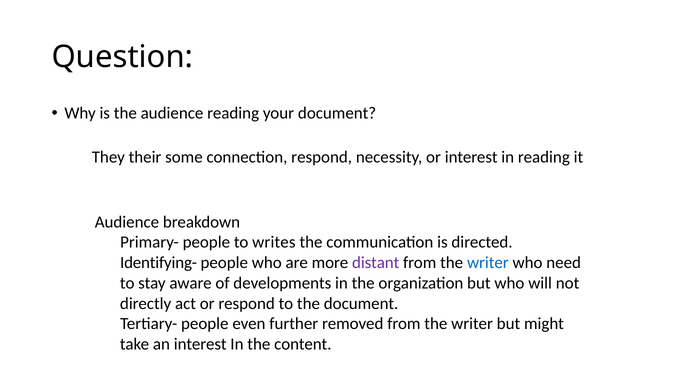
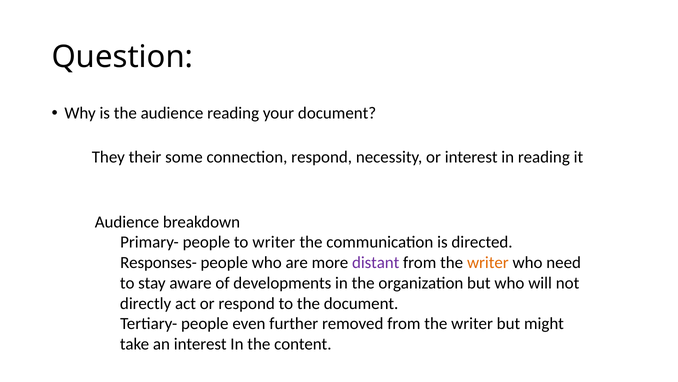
to writes: writes -> writer (274, 242)
Identifying-: Identifying- -> Responses- (158, 262)
writer colour: blue -> orange (488, 262)
